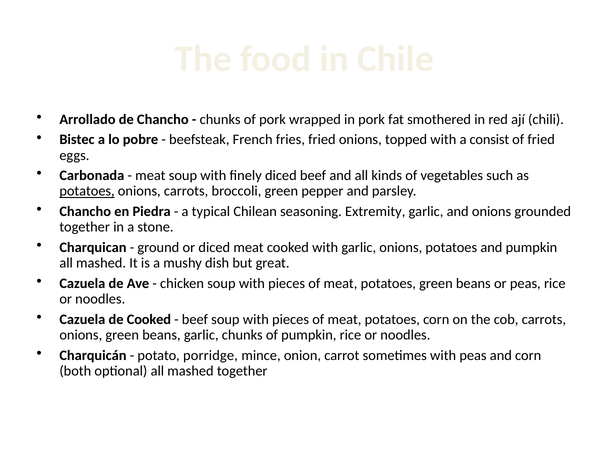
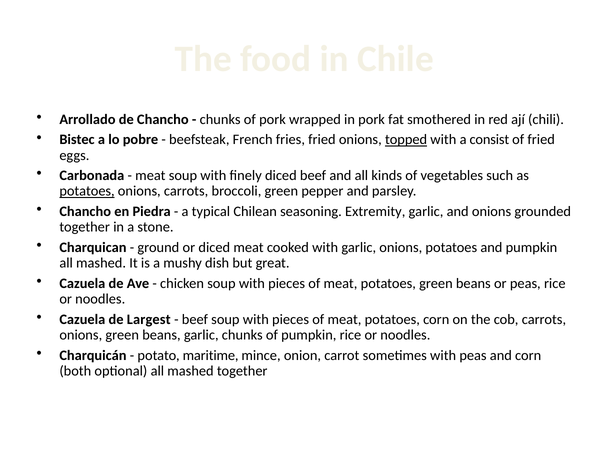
topped underline: none -> present (406, 140)
de Cooked: Cooked -> Largest (149, 319)
porridge: porridge -> maritime (211, 355)
